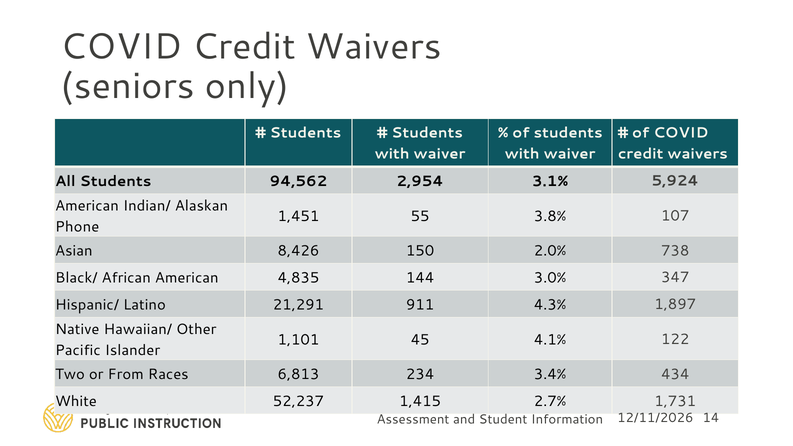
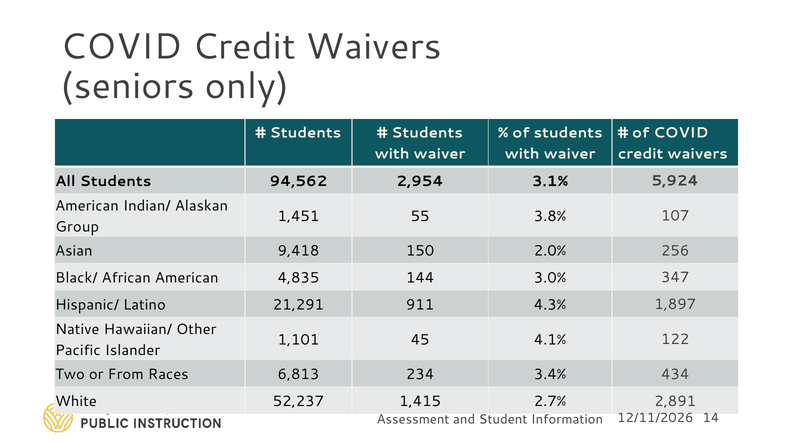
Phone: Phone -> Group (77, 227)
8,426: 8,426 -> 9,418 (298, 251)
738: 738 -> 256 (675, 251)
1,731: 1,731 -> 2,891 (675, 401)
